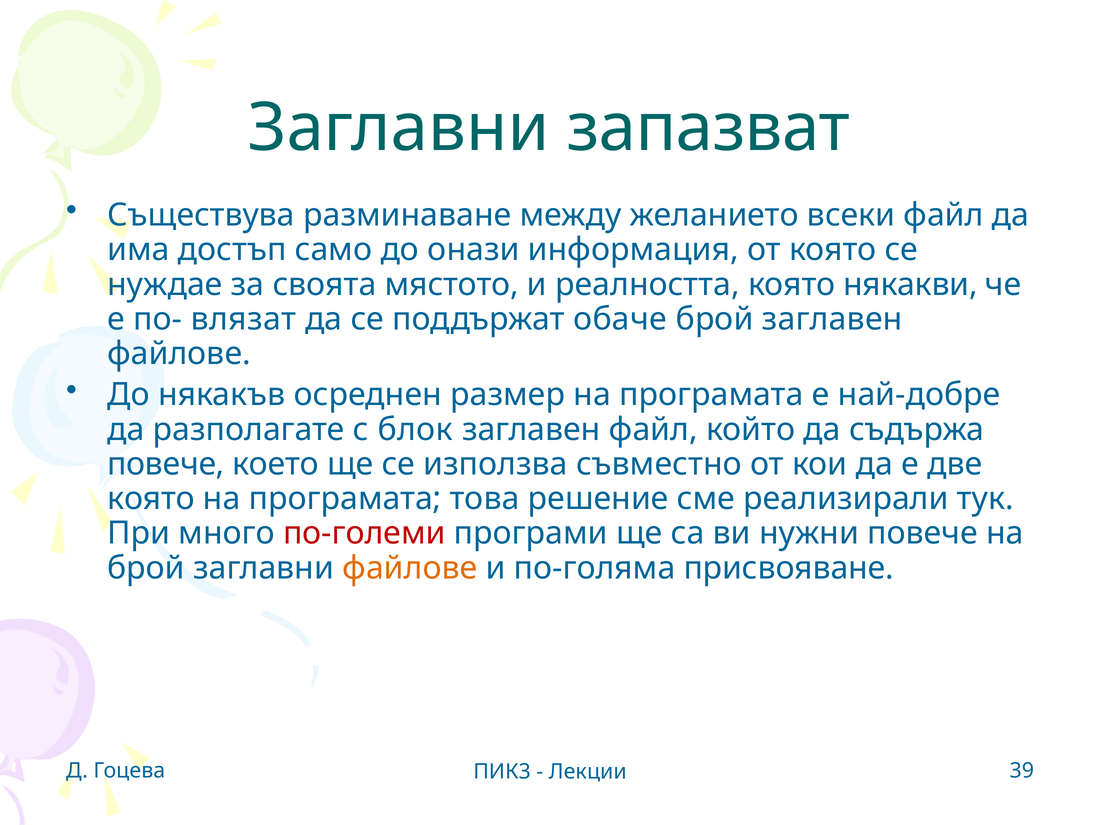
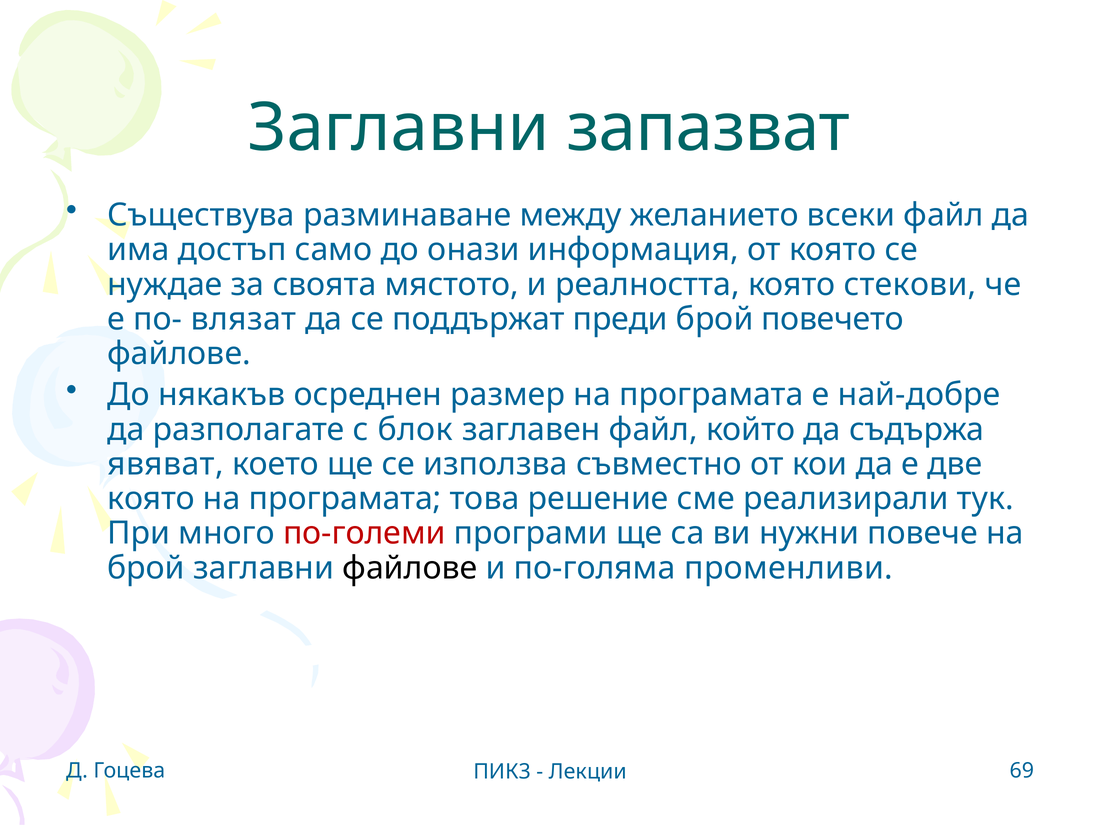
някакви: някакви -> стекови (910, 284)
обаче: обаче -> преди (620, 319)
брой заглавен: заглавен -> повечето (832, 319)
повече: повече -> явяват (165, 464)
файлове colour: orange -> black (410, 568)
присвояване: присвояване -> променливи (789, 568)
39: 39 -> 69 (1022, 771)
